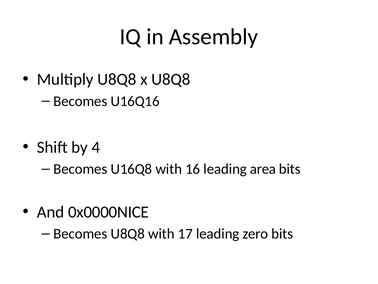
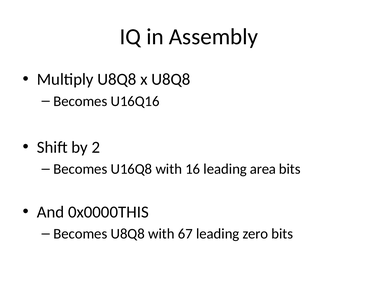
4: 4 -> 2 (96, 147)
0x0000NICE: 0x0000NICE -> 0x0000THIS (108, 212)
17: 17 -> 67 (185, 233)
